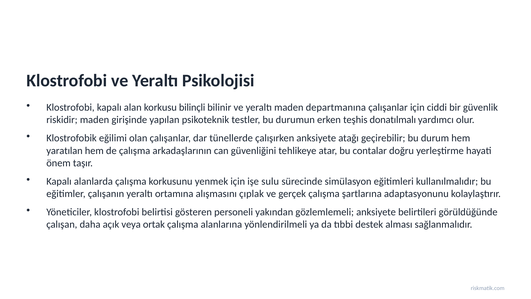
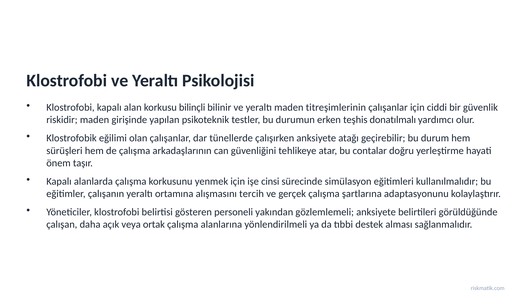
departmanına: departmanına -> titreşimlerinin (336, 107)
yaratılan: yaratılan -> sürüşleri (64, 150)
sulu: sulu -> cinsi (270, 181)
çıplak: çıplak -> tercih (252, 194)
